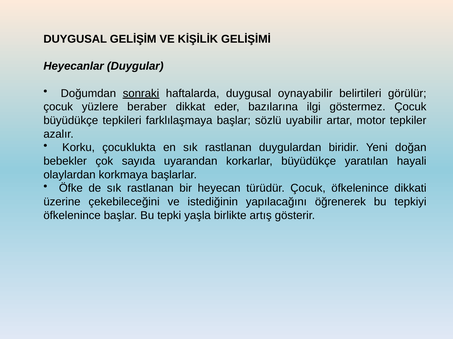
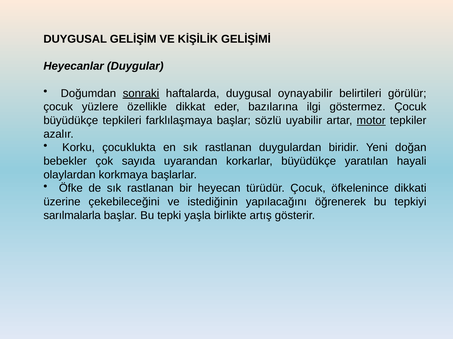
beraber: beraber -> özellikle (147, 107)
motor underline: none -> present (371, 121)
öfkelenince: öfkelenince -> sarılmalarla (72, 216)
